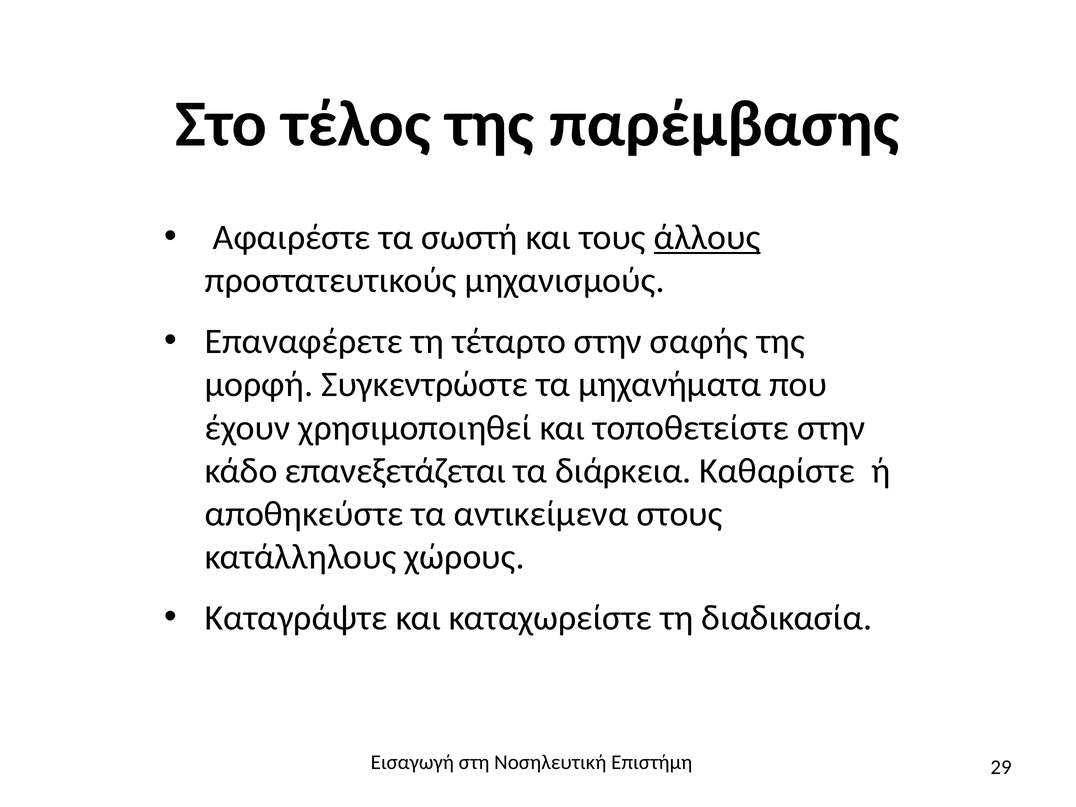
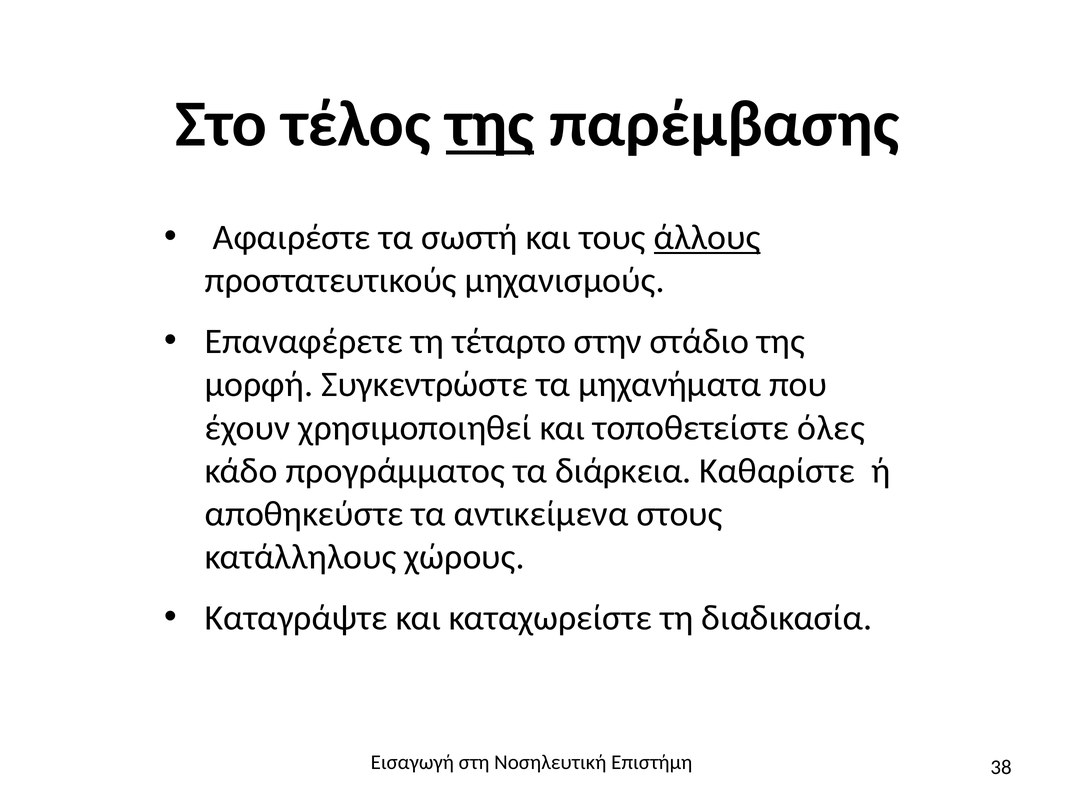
της underline: none -> present (490, 124)
σαφής: σαφής -> στάδιο (699, 342)
τοποθετείστε στην: στην -> όλες (831, 428)
επανεξετάζεται: επανεξετάζεται -> προγράμματος (395, 471)
29: 29 -> 38 (1001, 767)
